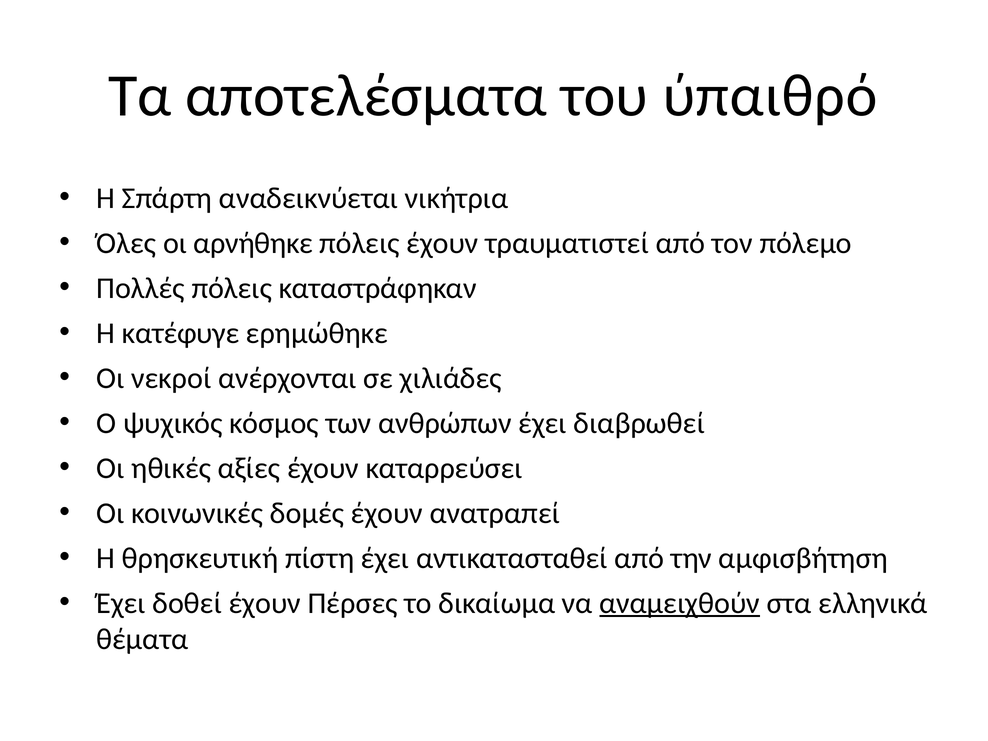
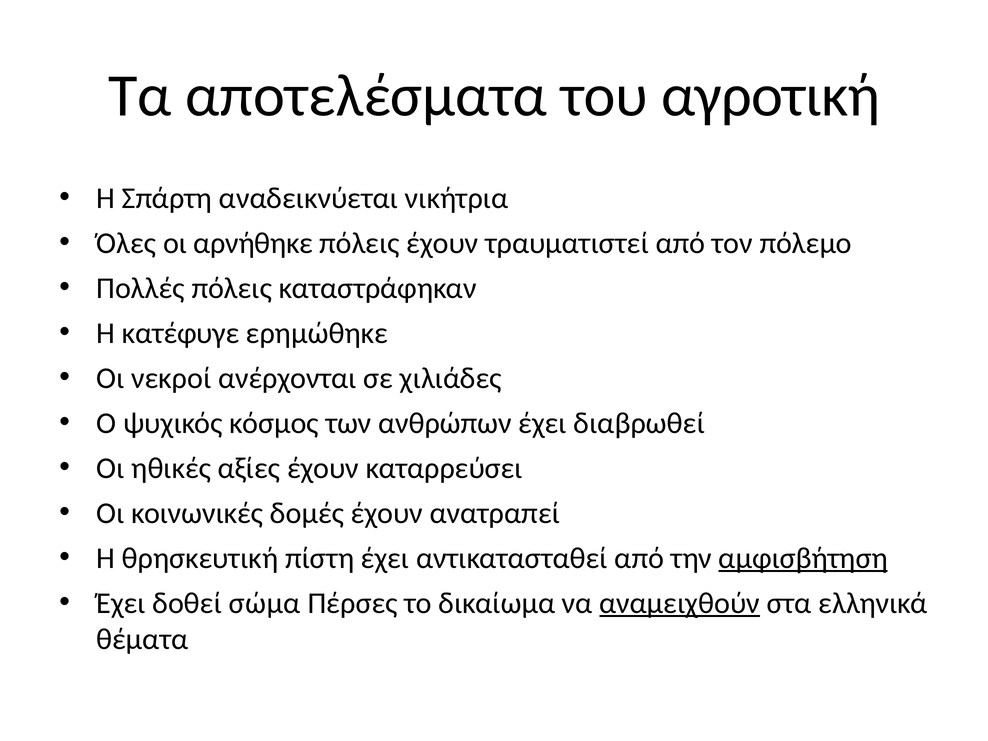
ύπαιθρό: ύπαιθρό -> αγροτική (771, 96)
αμφισβήτηση underline: none -> present (803, 558)
δοθεί έχουν: έχουν -> σώμα (265, 603)
